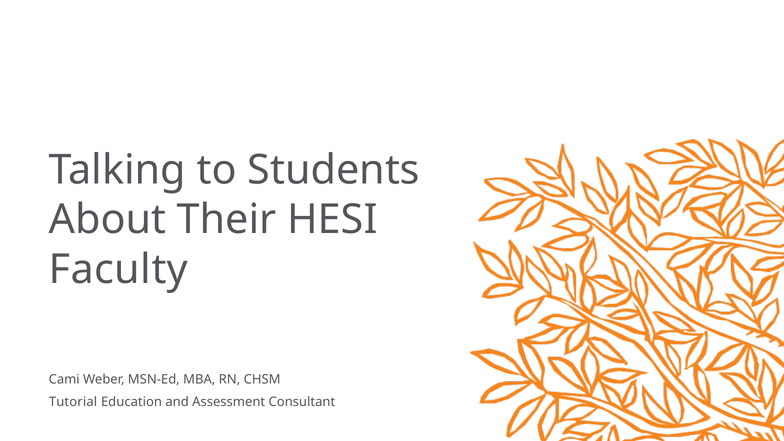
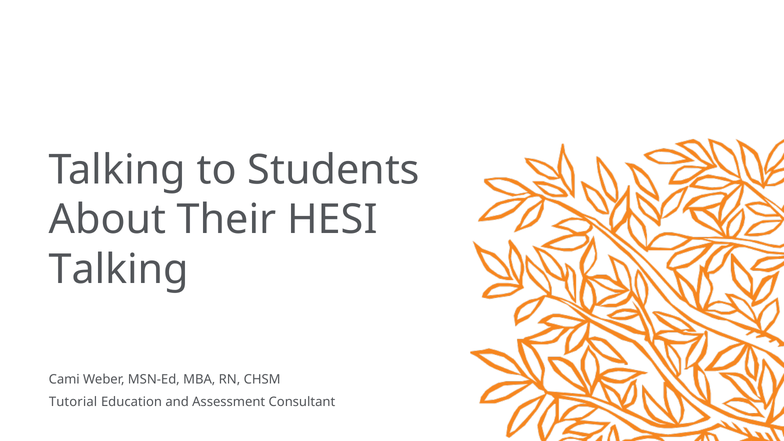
Faculty: Faculty -> Talking (119, 269)
